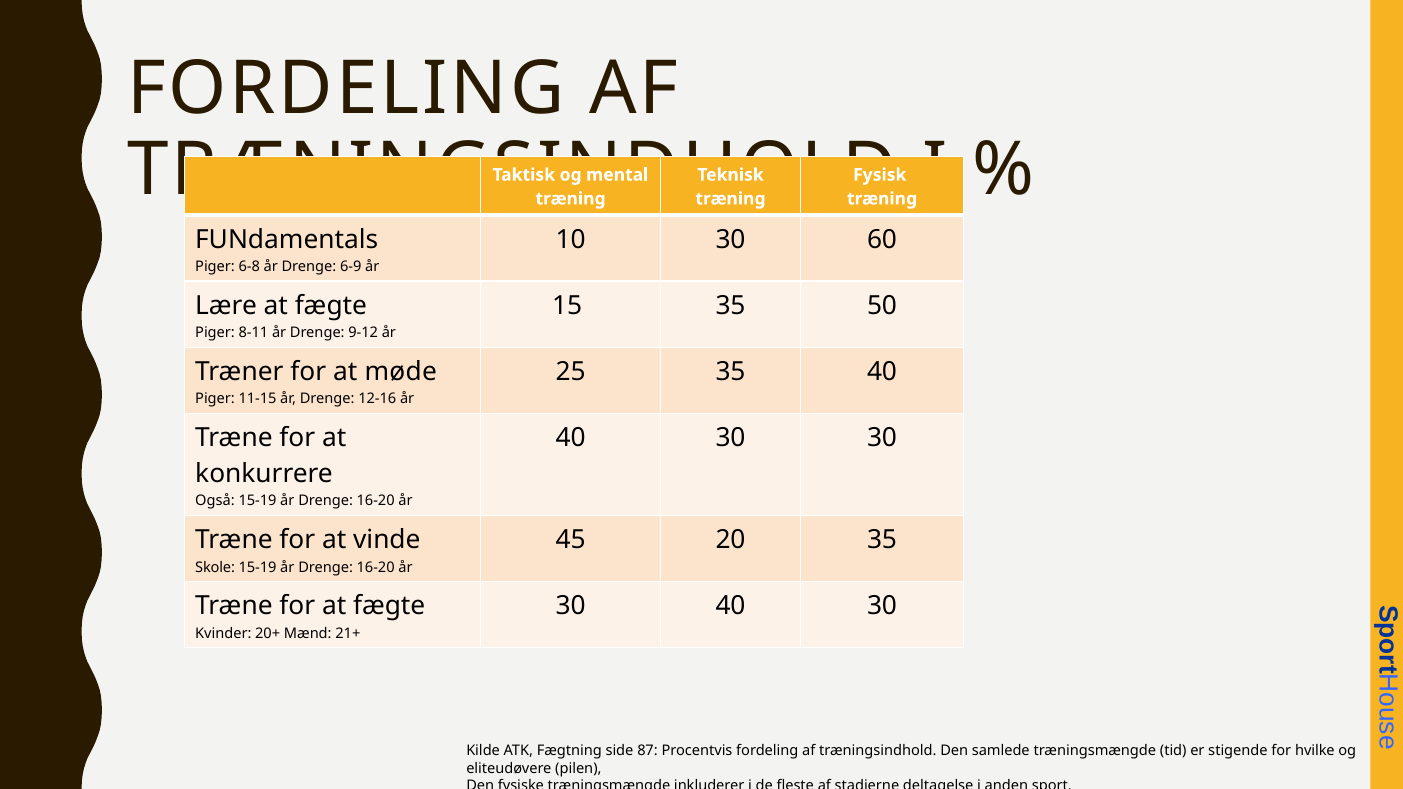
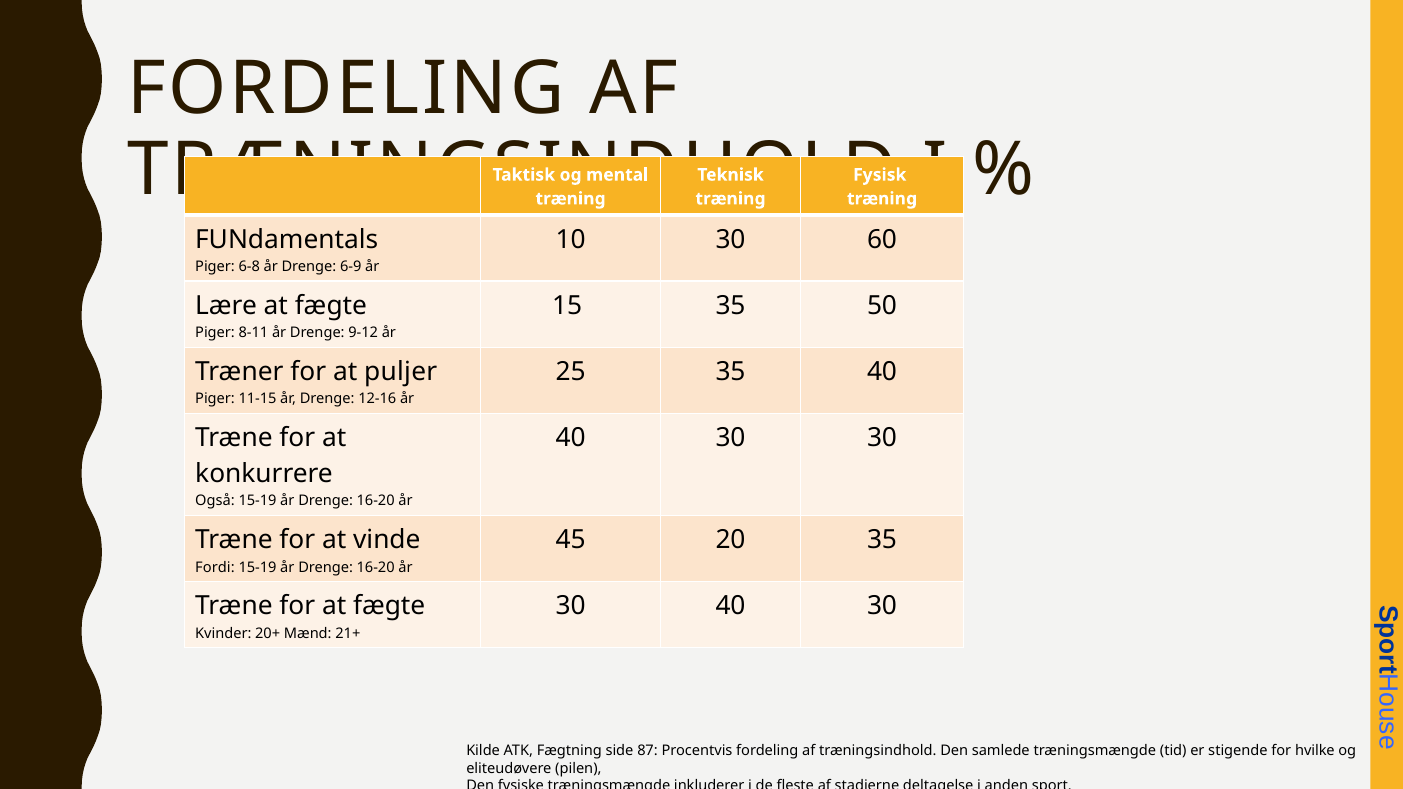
møde: møde -> puljer (401, 372)
Skole: Skole -> Fordi (215, 567)
